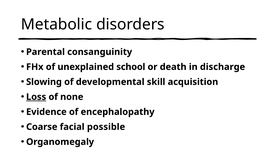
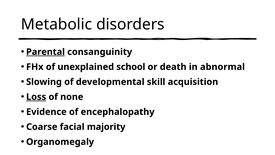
Parental underline: none -> present (45, 52)
discharge: discharge -> abnormal (223, 67)
possible: possible -> majority (106, 127)
